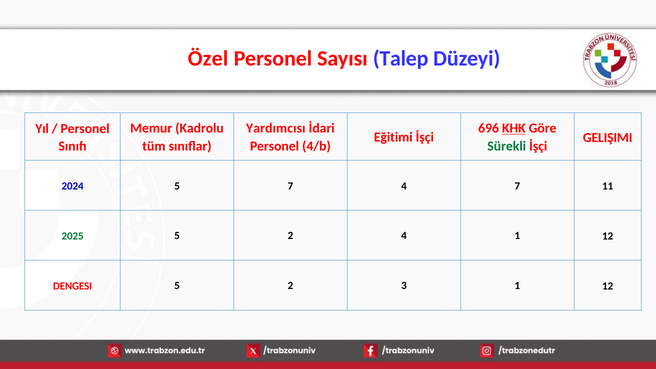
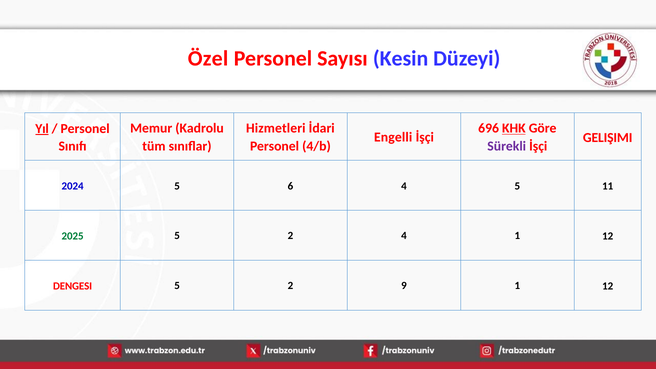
Talep: Talep -> Kesin (401, 58)
Yardımcısı: Yardımcısı -> Hizmetleri (276, 128)
Yıl underline: none -> present (42, 129)
Eğitimi: Eğitimi -> Engelli (393, 137)
Sürekli colour: green -> purple (507, 146)
5 7: 7 -> 6 (290, 186)
4 7: 7 -> 5 (517, 186)
3: 3 -> 9 (404, 286)
